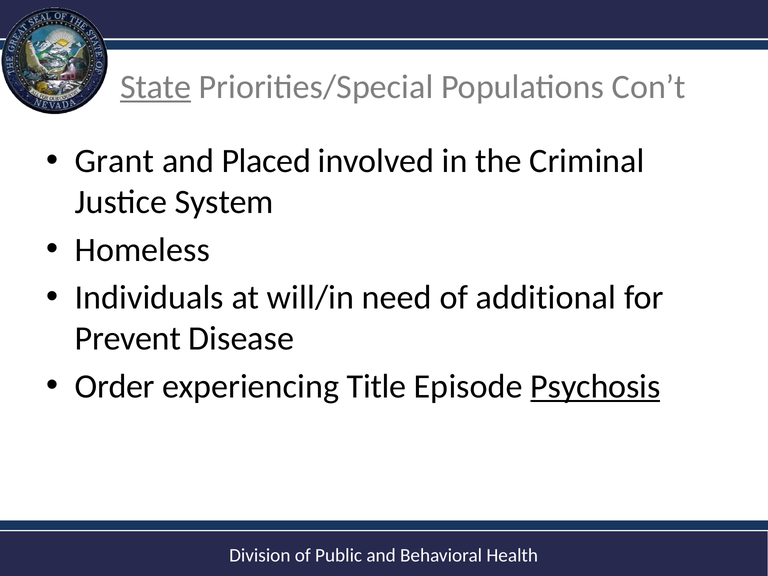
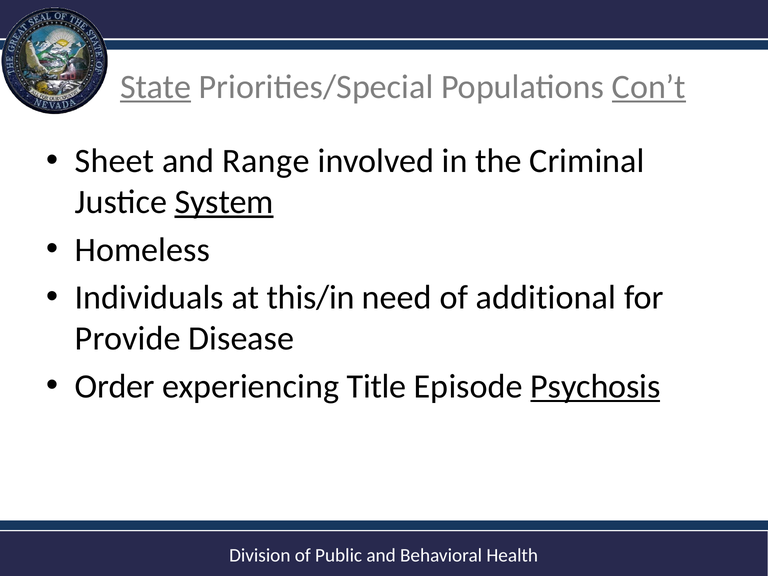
Con’t underline: none -> present (649, 87)
Grant: Grant -> Sheet (115, 161)
Placed: Placed -> Range (266, 161)
System underline: none -> present (224, 202)
will/in: will/in -> this/in (311, 298)
Prevent: Prevent -> Provide (128, 339)
